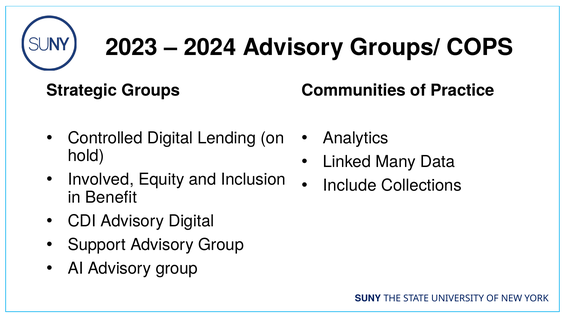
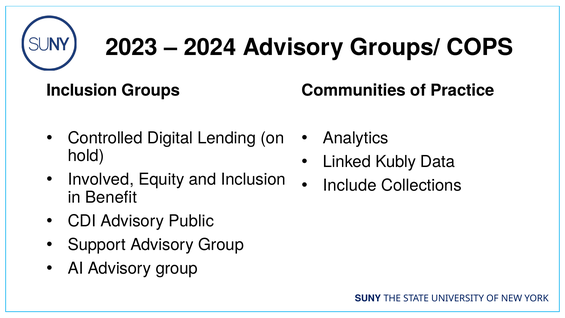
Strategic: Strategic -> Inclusion (82, 90)
Many: Many -> Kubly (396, 162)
Advisory Digital: Digital -> Public (191, 221)
